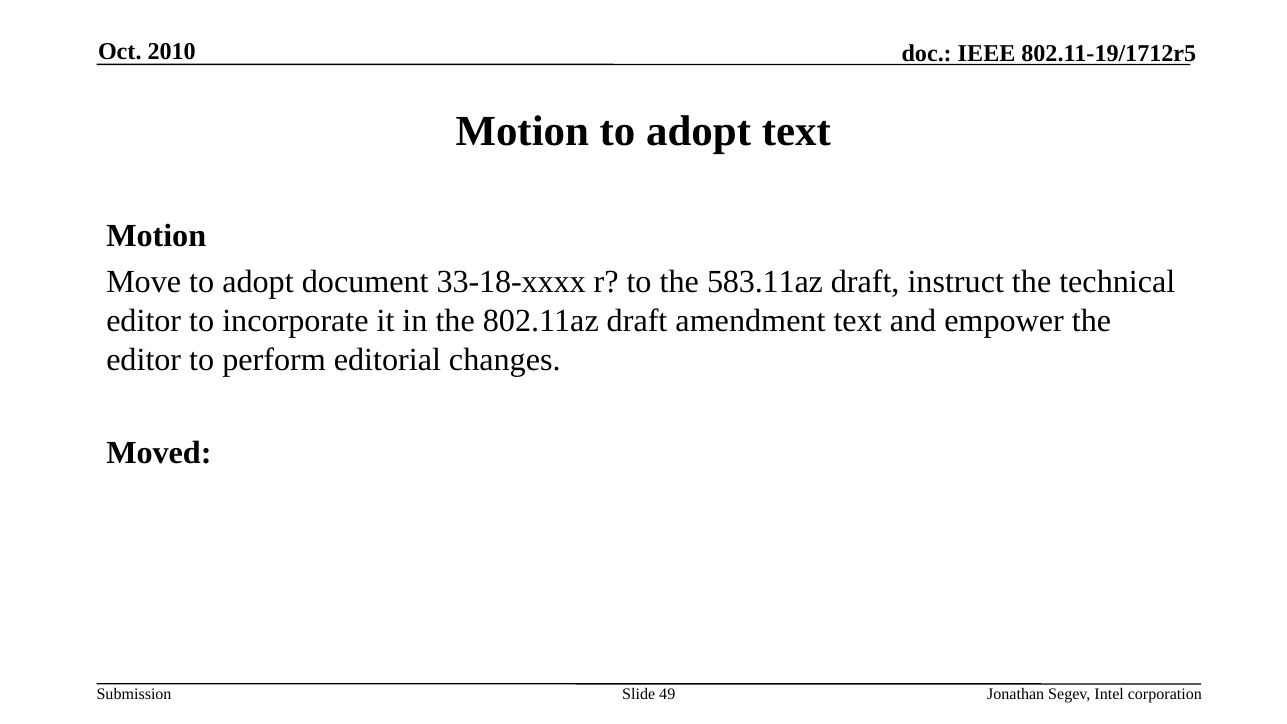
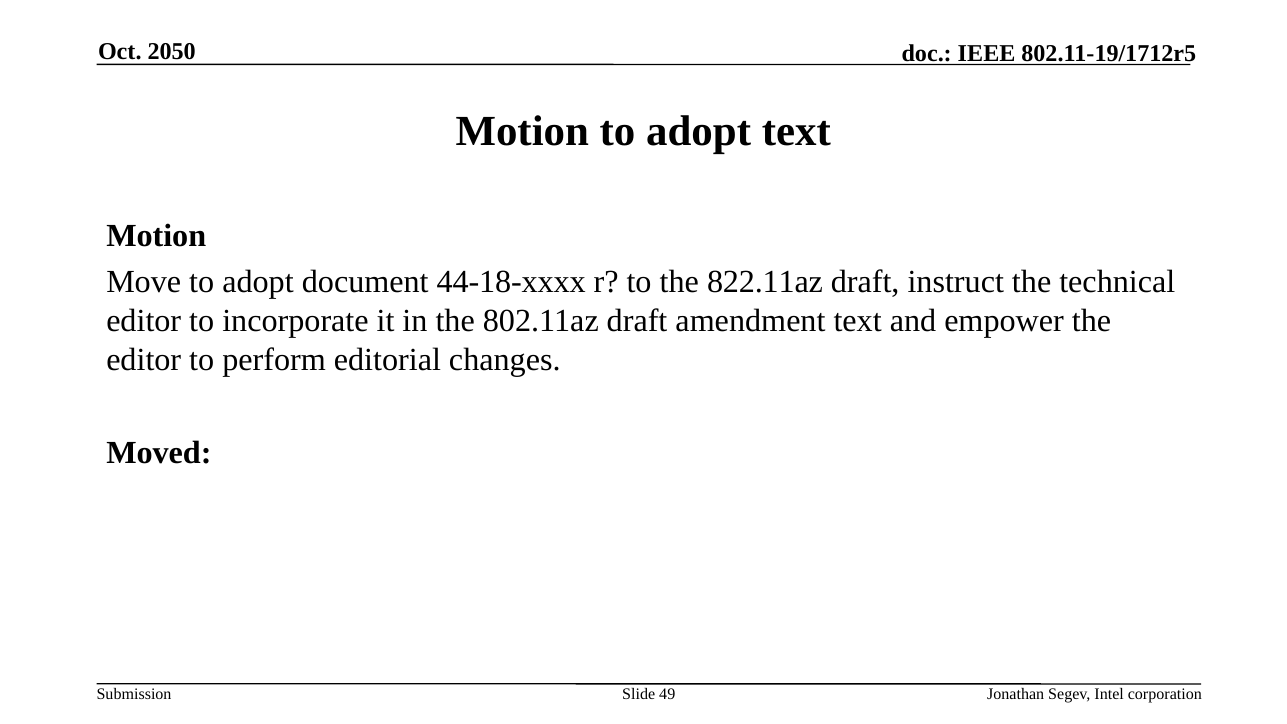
2010: 2010 -> 2050 (172, 51)
33-18-xxxx: 33-18-xxxx -> 44-18-xxxx (511, 282)
583.11az: 583.11az -> 822.11az (765, 282)
